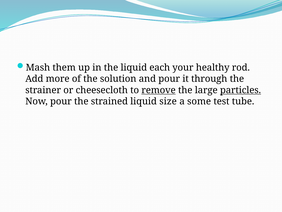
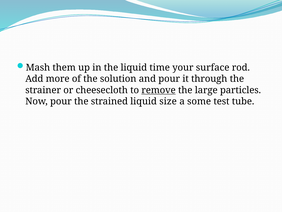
each: each -> time (160, 67)
healthy: healthy -> surface (213, 67)
particles underline: present -> none (241, 90)
